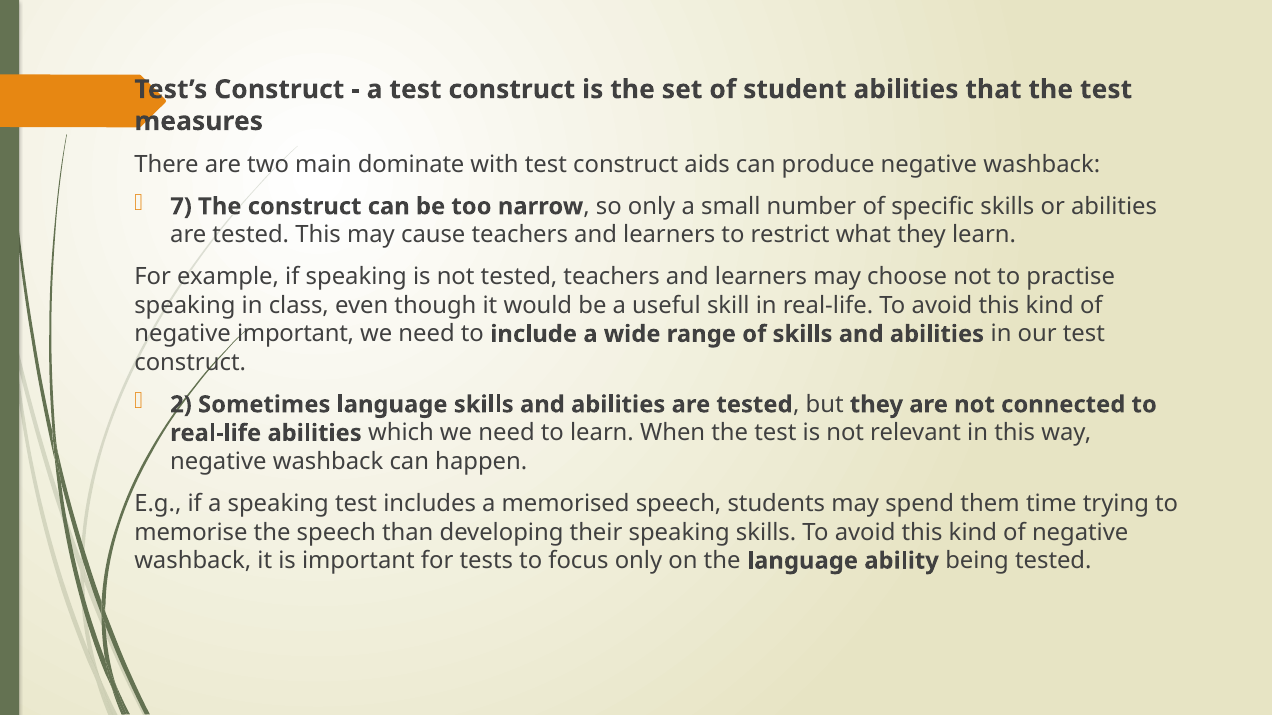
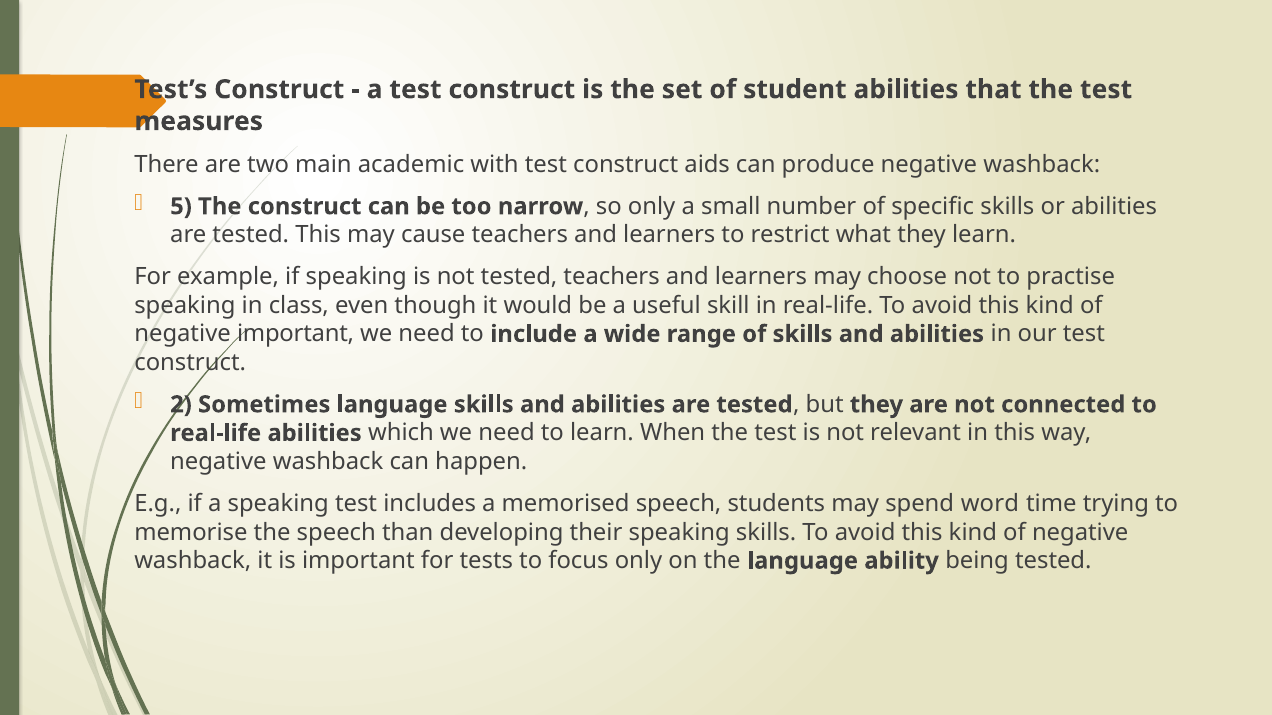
dominate: dominate -> academic (411, 165)
7: 7 -> 5 (181, 207)
them: them -> word (990, 504)
